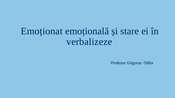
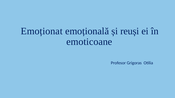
stare: stare -> reuși (130, 31)
verbalizeze: verbalizeze -> emoticoane (89, 42)
